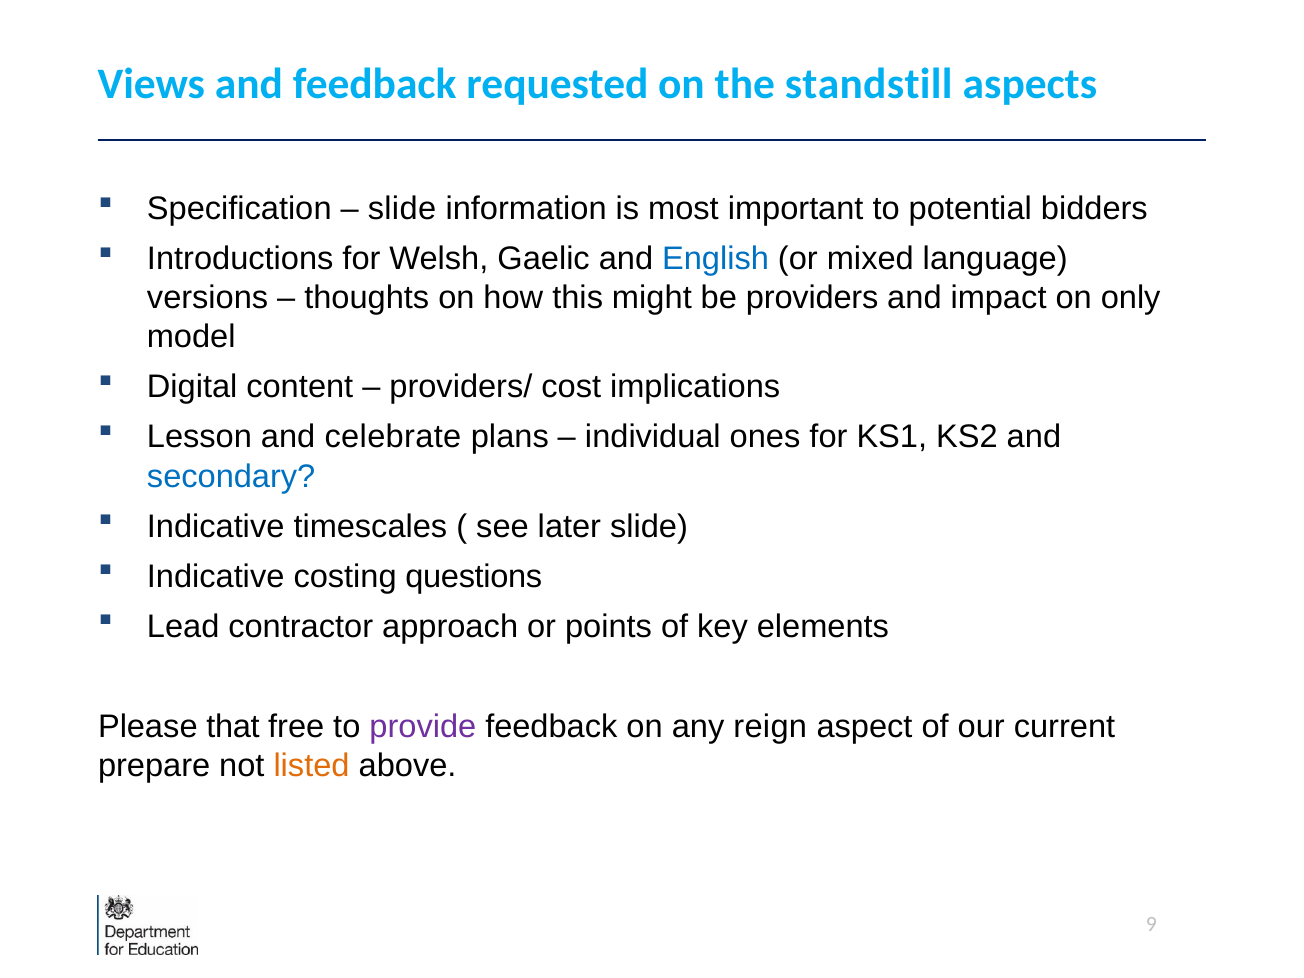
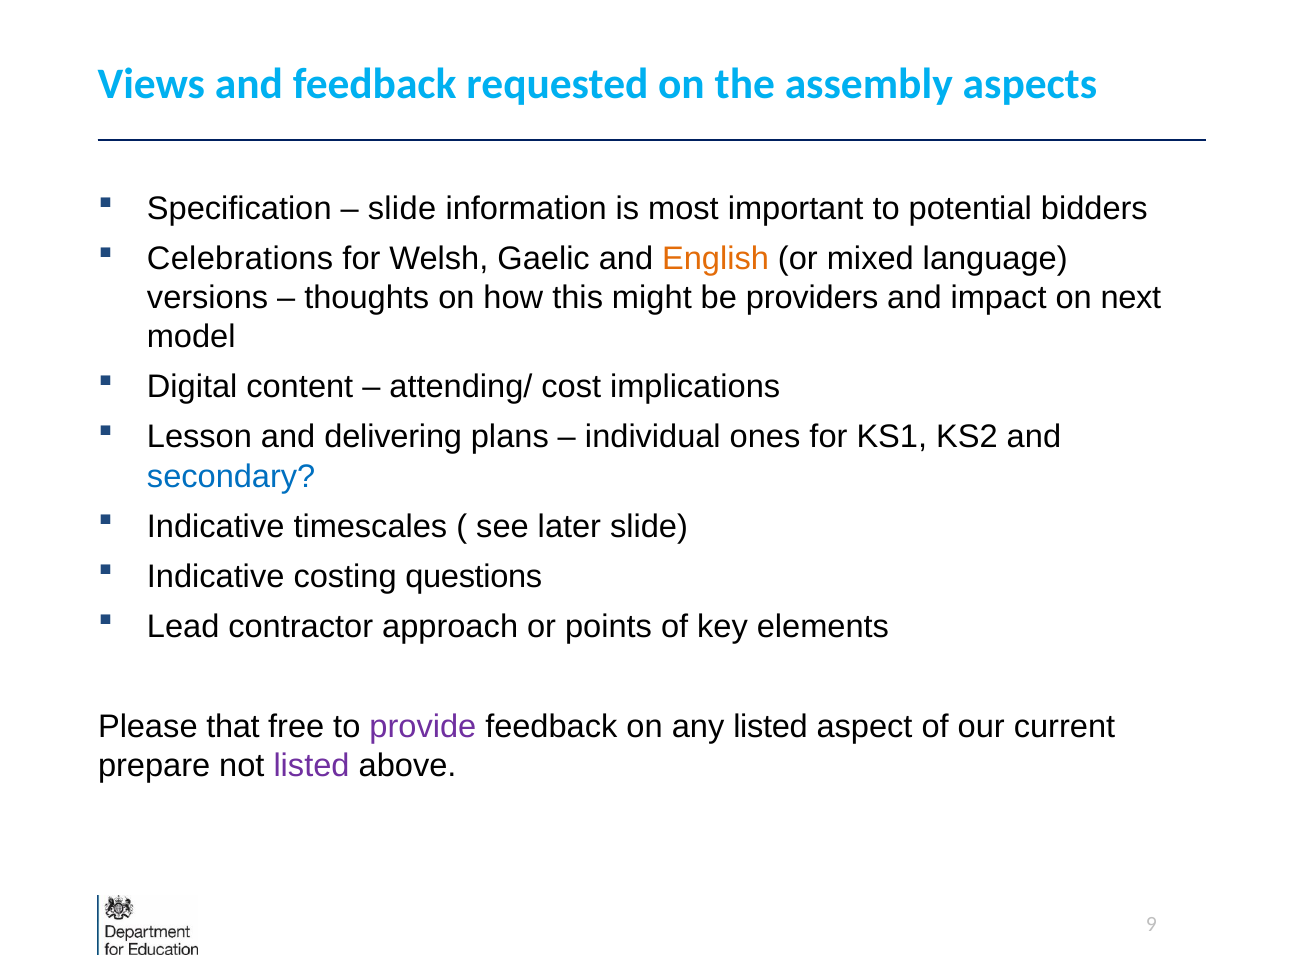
standstill: standstill -> assembly (869, 85)
Introductions: Introductions -> Celebrations (240, 259)
English colour: blue -> orange (716, 259)
only: only -> next (1131, 298)
providers/: providers/ -> attending/ (461, 387)
celebrate: celebrate -> delivering (393, 437)
any reign: reign -> listed (771, 726)
listed colour: orange -> purple (312, 765)
